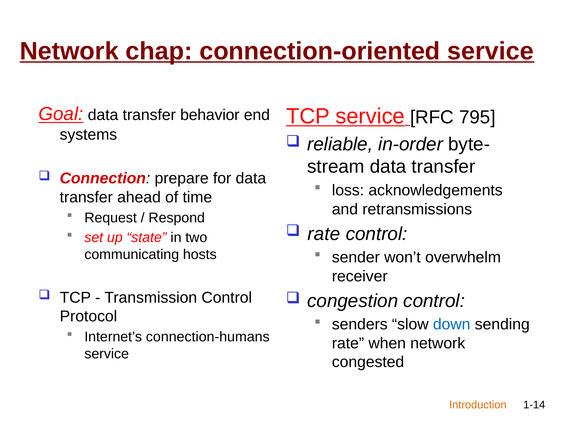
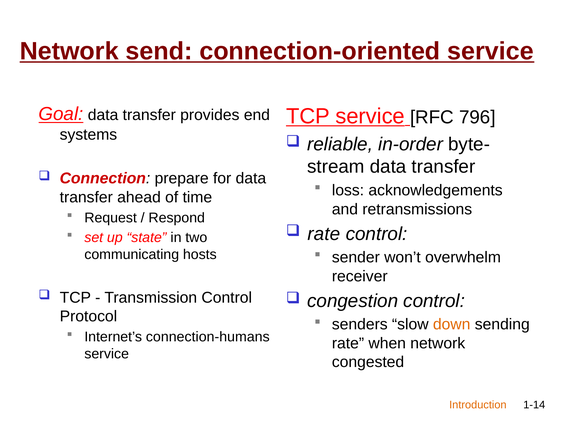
chap: chap -> send (159, 51)
behavior: behavior -> provides (210, 115)
795: 795 -> 796 (477, 117)
down colour: blue -> orange (452, 324)
